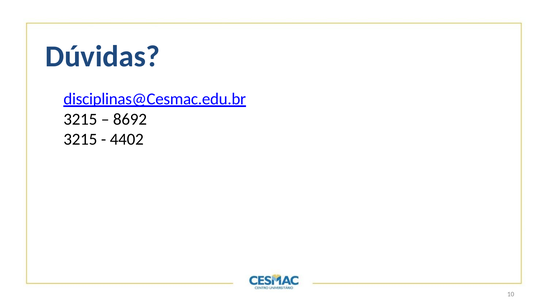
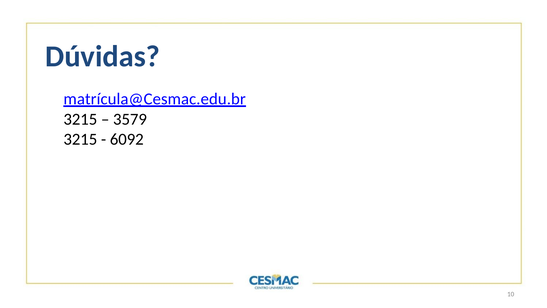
disciplinas@Cesmac.edu.br: disciplinas@Cesmac.edu.br -> matrícula@Cesmac.edu.br (155, 99)
8692: 8692 -> 3579 (130, 119)
4402: 4402 -> 6092 (127, 139)
